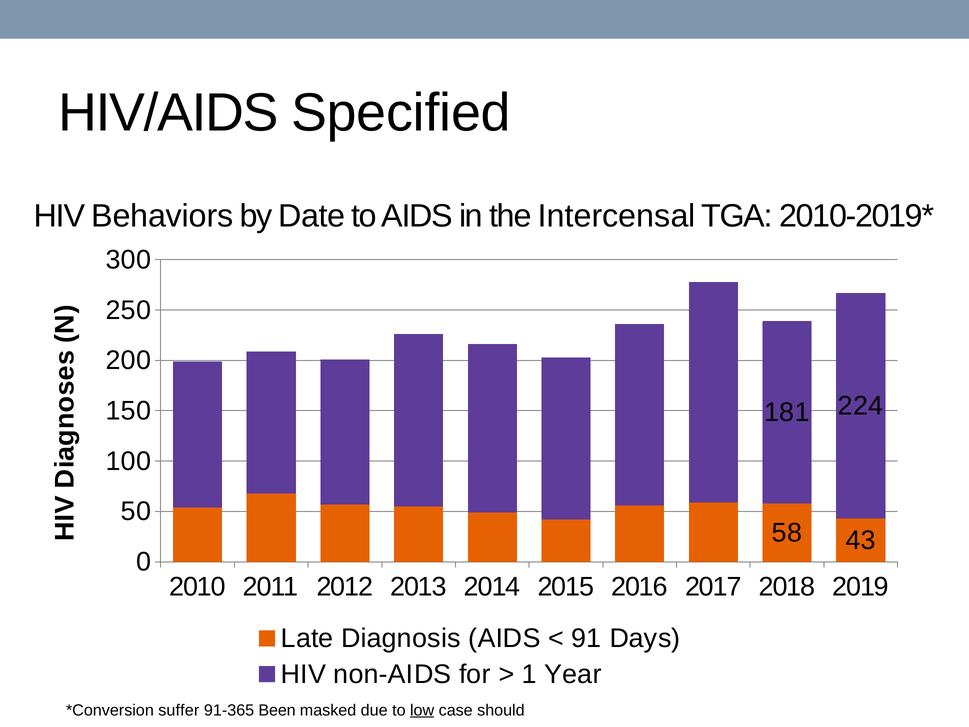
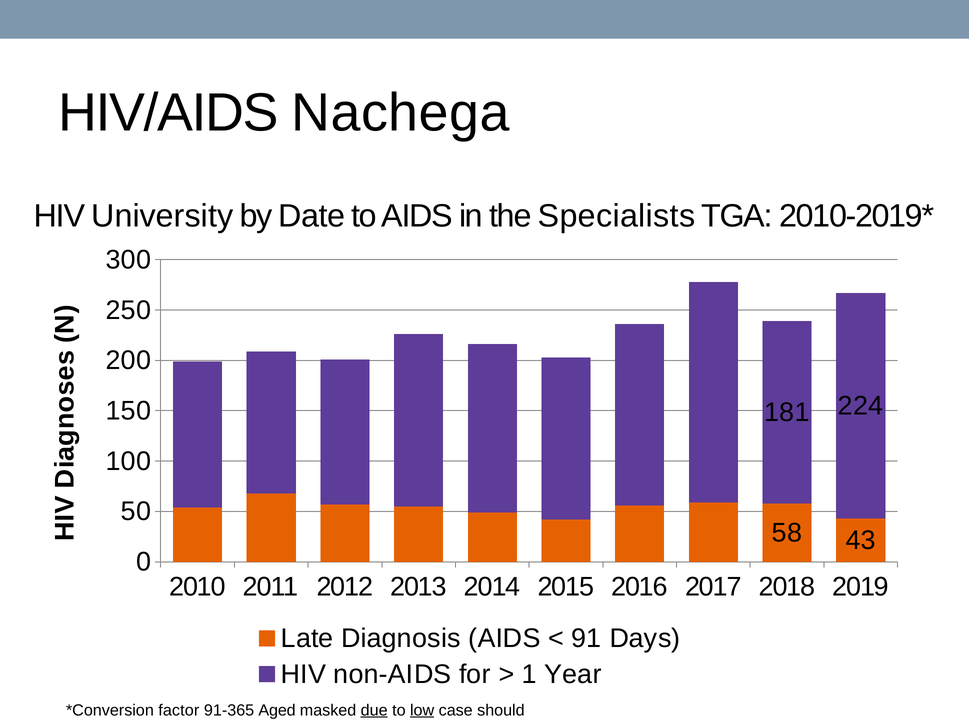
Specified: Specified -> Nachega (400, 113)
Behaviors: Behaviors -> University (162, 216)
Intercensal: Intercensal -> Specialists (617, 216)
suffer: suffer -> factor (179, 710)
Been: Been -> Aged (277, 710)
due underline: none -> present (374, 710)
